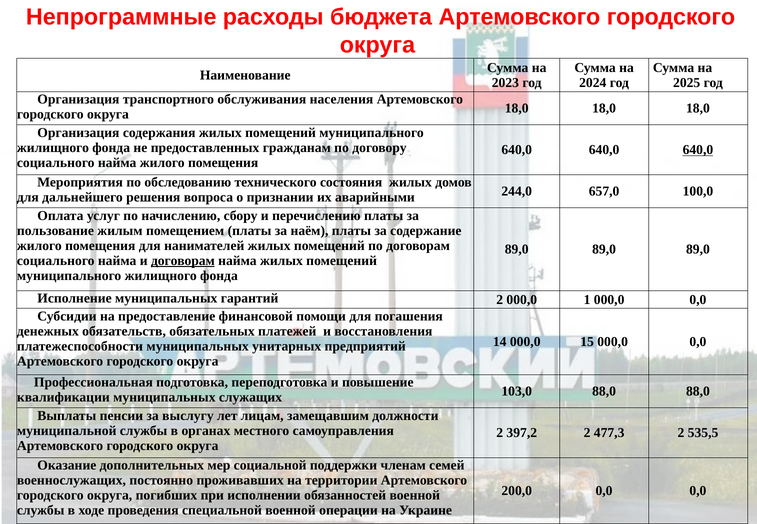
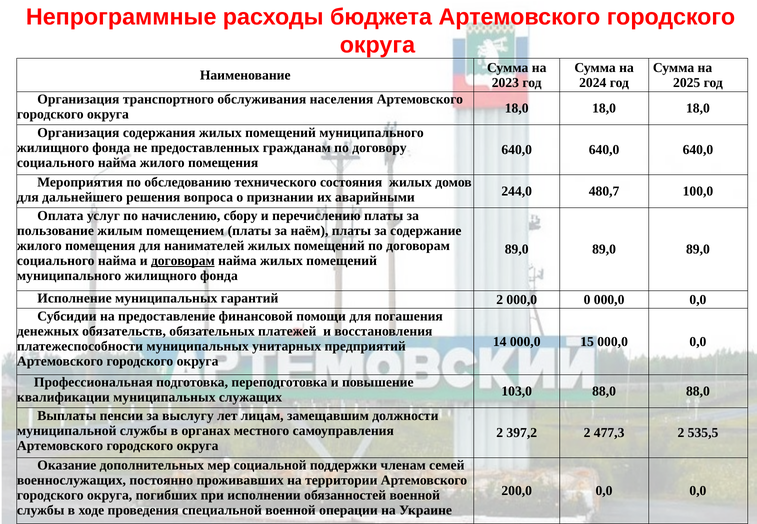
640,0 underline: present -> none (698, 150)
657,0: 657,0 -> 480,7 (604, 191)
1: 1 -> 0 (587, 300)
